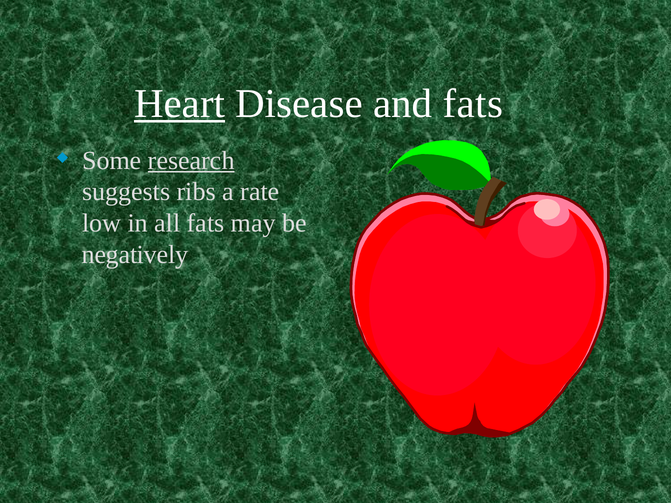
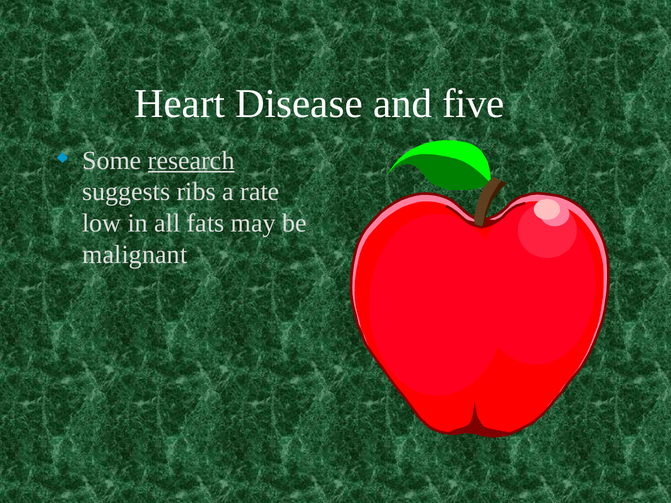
Heart underline: present -> none (180, 104)
and fats: fats -> five (473, 104)
negatively: negatively -> malignant (135, 255)
